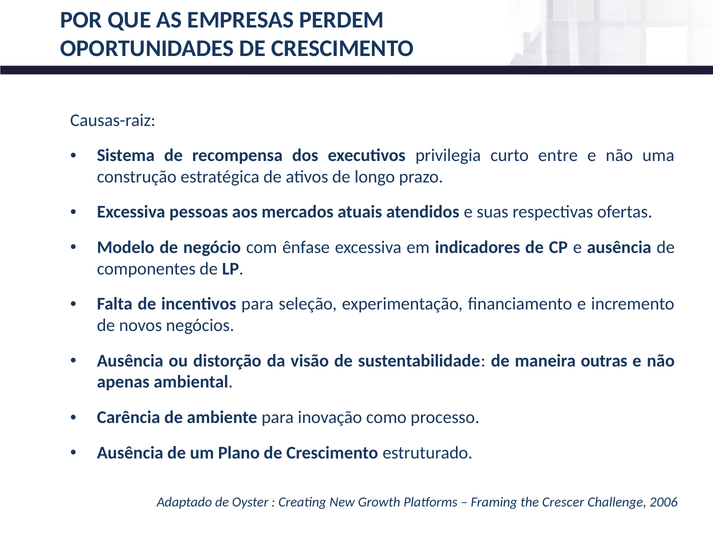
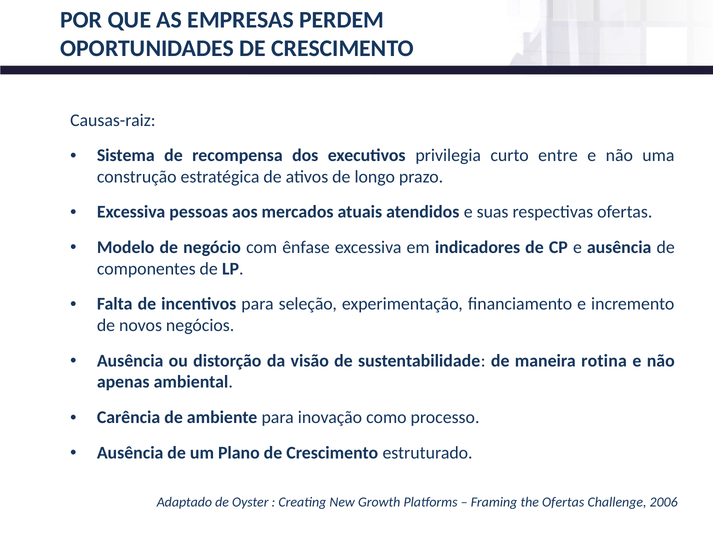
outras: outras -> rotina (604, 361)
the Crescer: Crescer -> Ofertas (563, 502)
